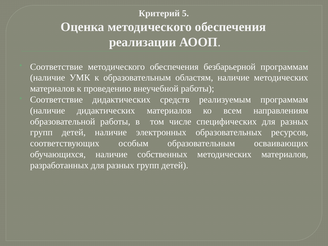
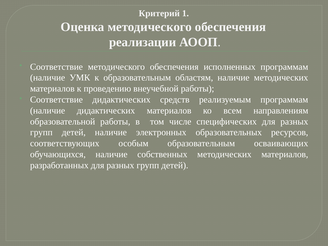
5: 5 -> 1 (185, 13)
безбарьерной: безбарьерной -> исполненных (230, 67)
